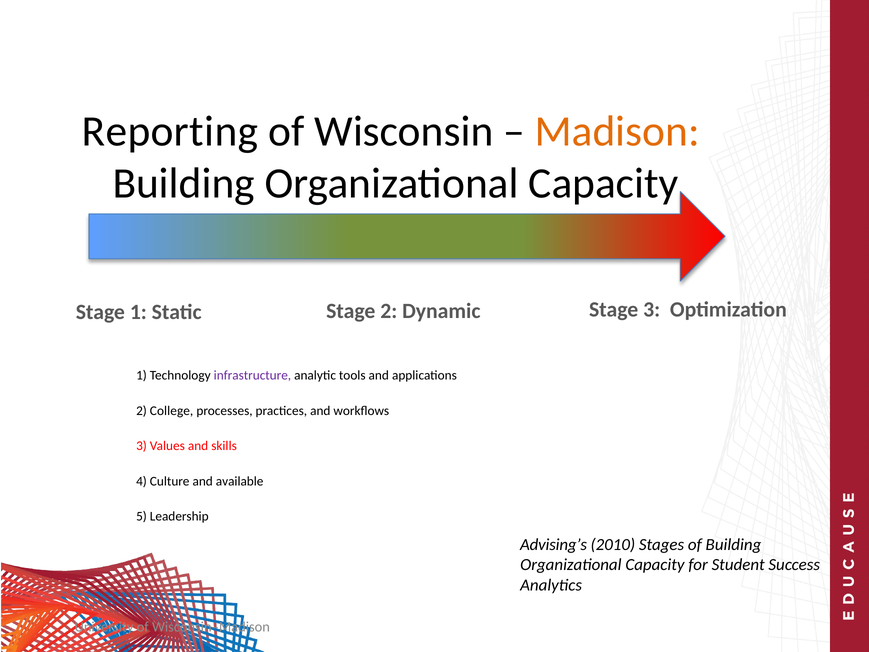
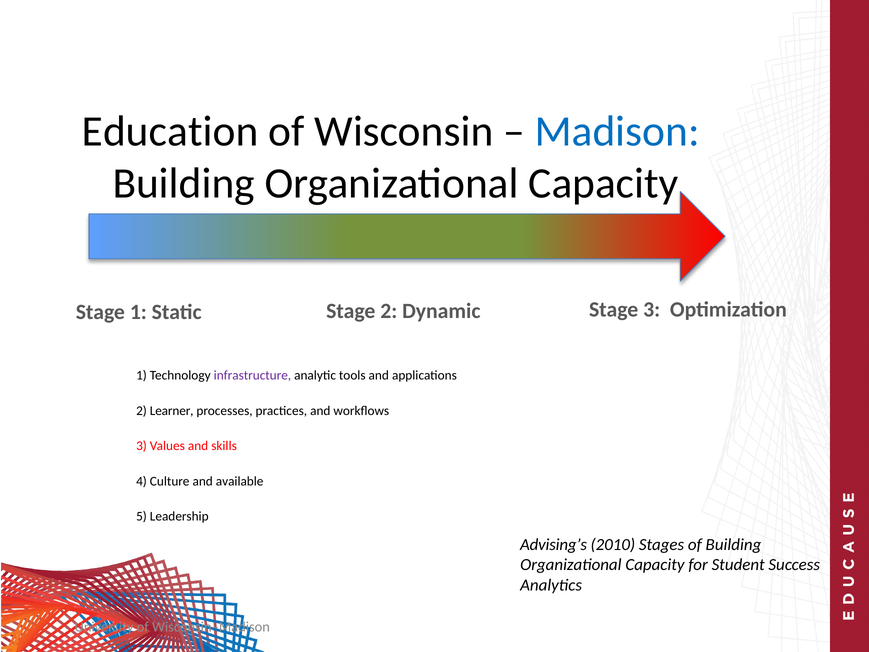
Reporting: Reporting -> Education (170, 131)
Madison colour: orange -> blue (617, 131)
College: College -> Learner (172, 411)
